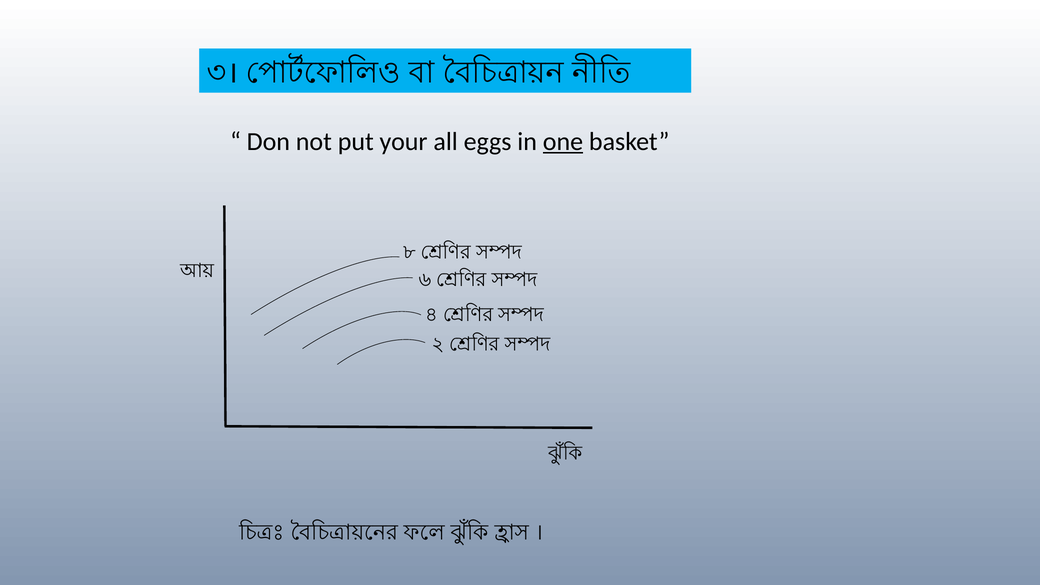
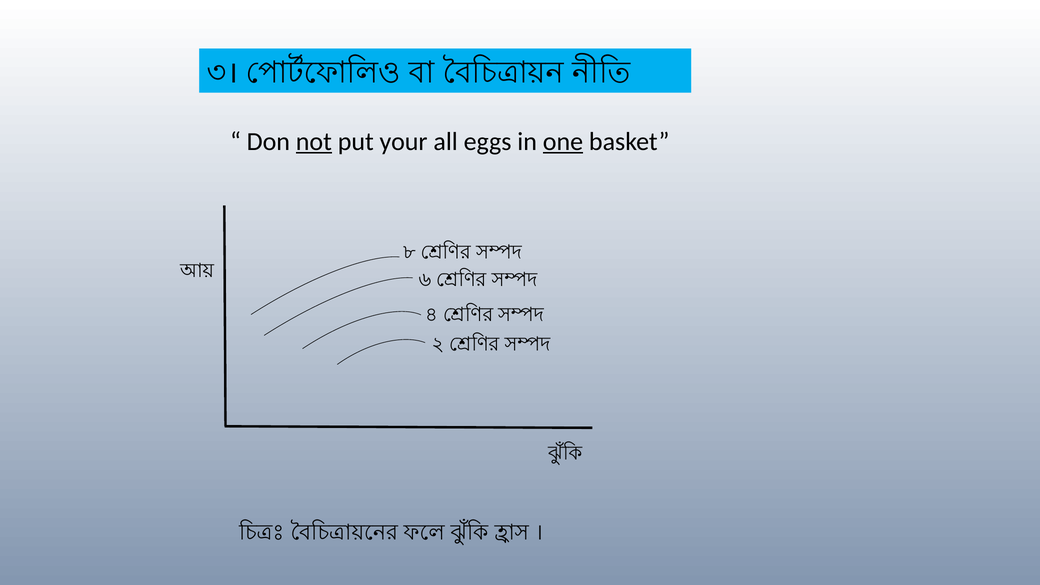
not underline: none -> present (314, 142)
